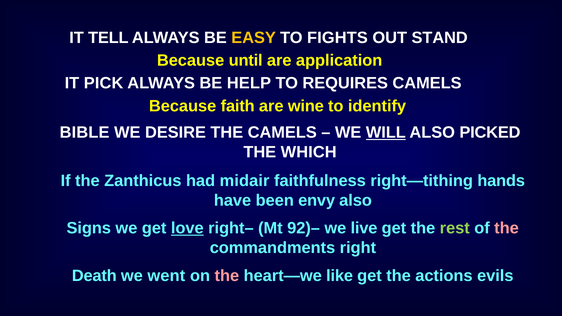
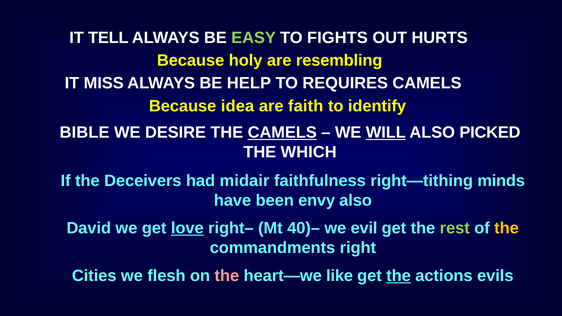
EASY colour: yellow -> light green (254, 38)
STAND: STAND -> HURTS (440, 38)
until: until -> holy (246, 60)
application: application -> resembling (339, 60)
PICK: PICK -> MISS (104, 83)
faith: faith -> idea (238, 106)
wine: wine -> faith (306, 106)
CAMELS underline: none -> present (282, 132)
Zanthicus: Zanthicus -> Deceivers (143, 181)
hands: hands -> minds (501, 181)
Signs: Signs -> David (89, 228)
92)–: 92)– -> 40)– (304, 228)
live: live -> evil (364, 228)
the colour: pink -> yellow (507, 228)
Death: Death -> Cities (94, 276)
went: went -> flesh (166, 276)
the underline: none -> present (399, 276)
